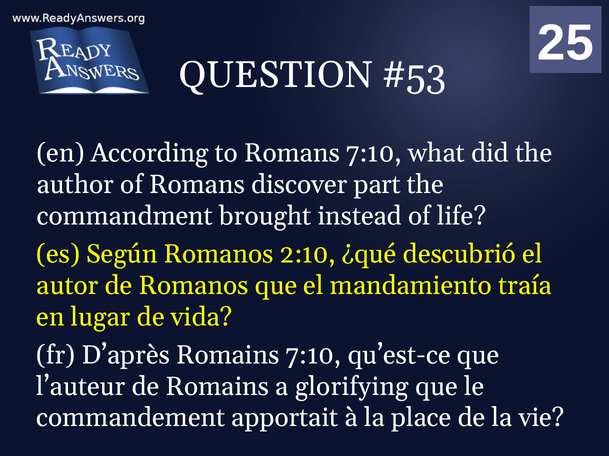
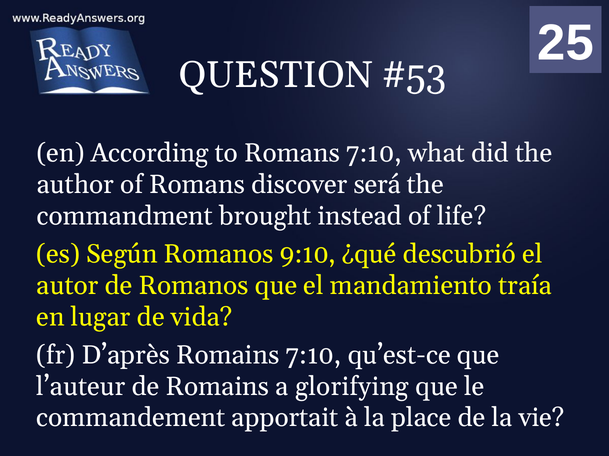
part: part -> será (377, 185)
2:10: 2:10 -> 9:10 (308, 254)
